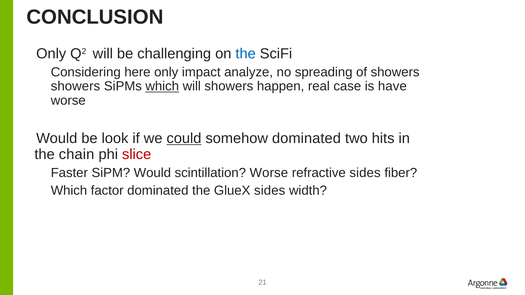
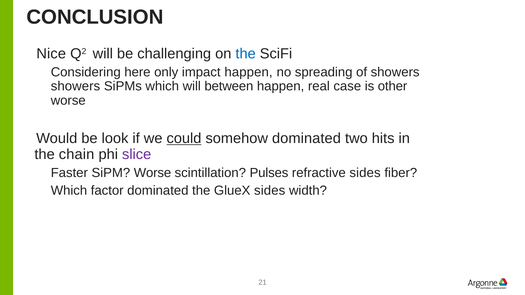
Only: Only -> Nice (51, 54)
impact analyze: analyze -> happen (249, 72)
which underline: present -> none (162, 86)
will showers: showers -> between (229, 86)
have: have -> other (393, 86)
slice colour: red -> purple (137, 154)
SiPM Would: Would -> Worse (152, 173)
scintillation Worse: Worse -> Pulses (269, 173)
